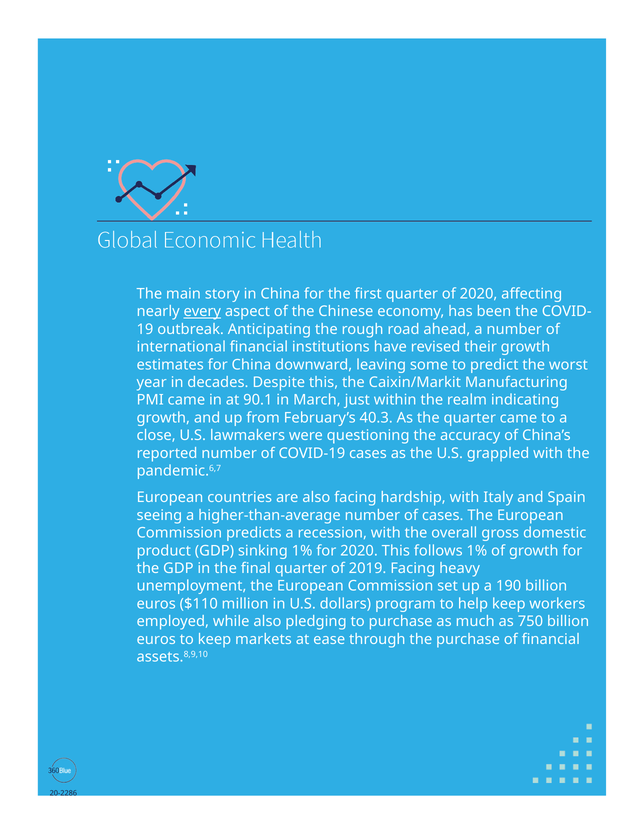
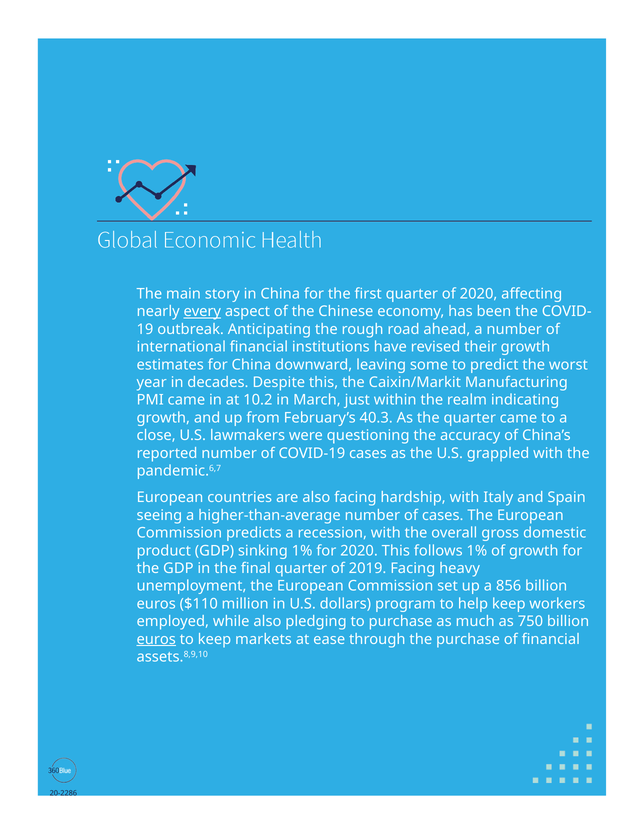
90.1: 90.1 -> 10.2 (258, 400)
190: 190 -> 856 (509, 586)
euros underline: none -> present (156, 639)
